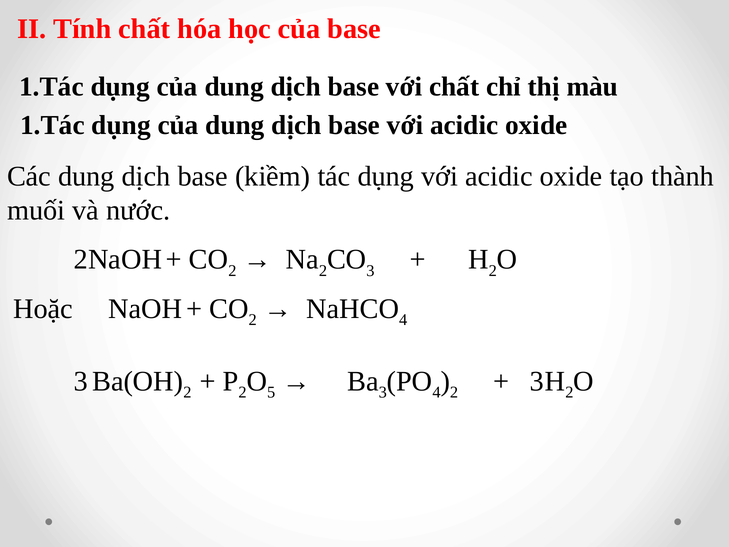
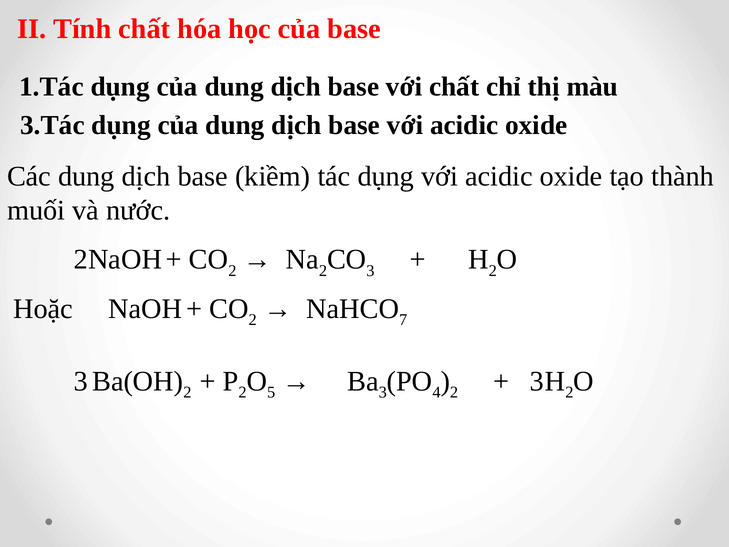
1.Tác: 1.Tác -> 3.Tác (52, 125)
4: 4 -> 7 (403, 320)
